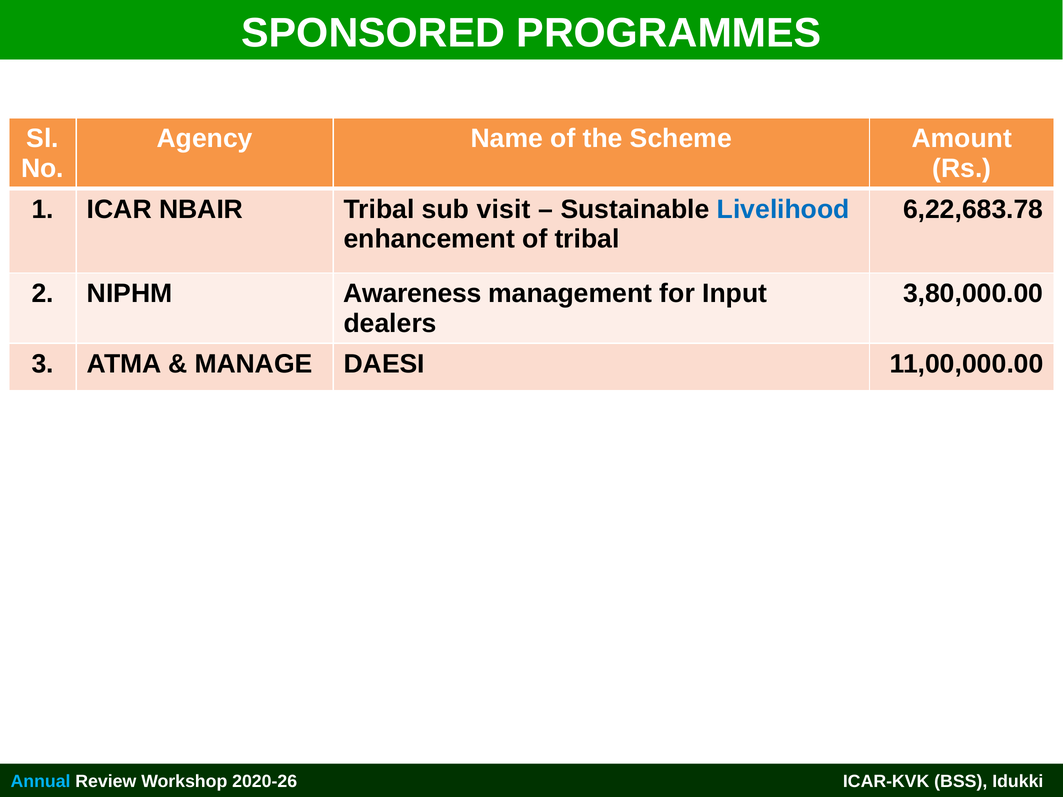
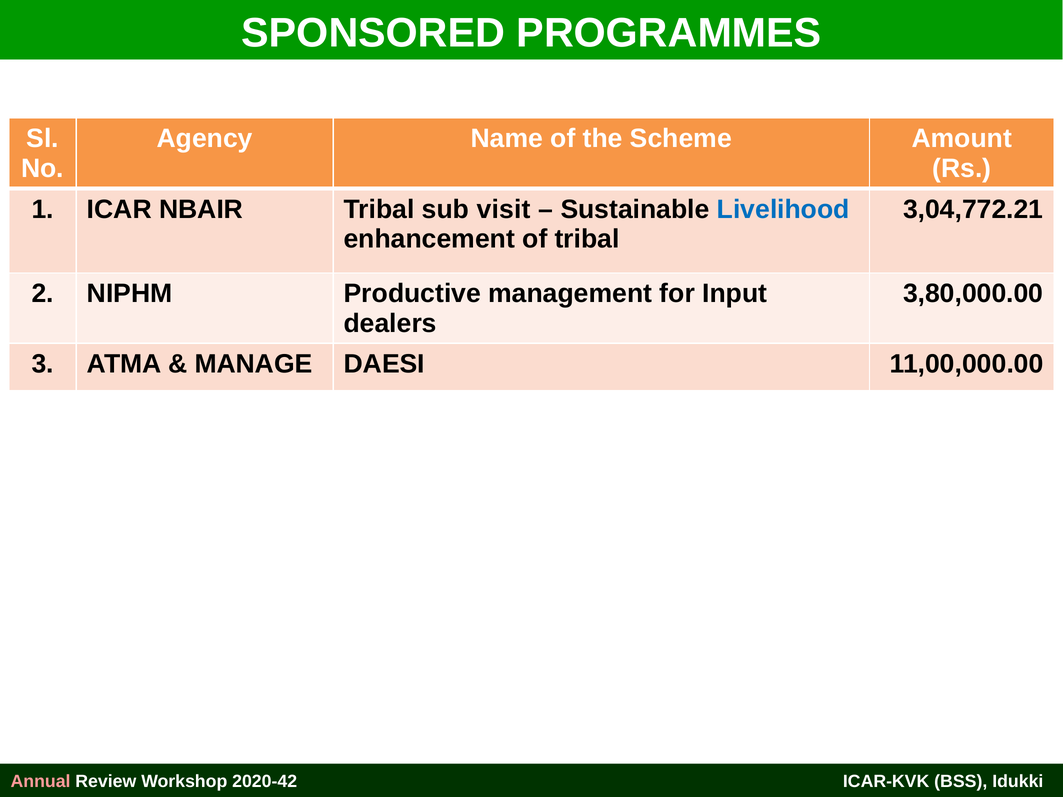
6,22,683.78: 6,22,683.78 -> 3,04,772.21 (973, 209)
Awareness: Awareness -> Productive (412, 294)
Annual colour: light blue -> pink (41, 782)
2020-26: 2020-26 -> 2020-42 (265, 782)
